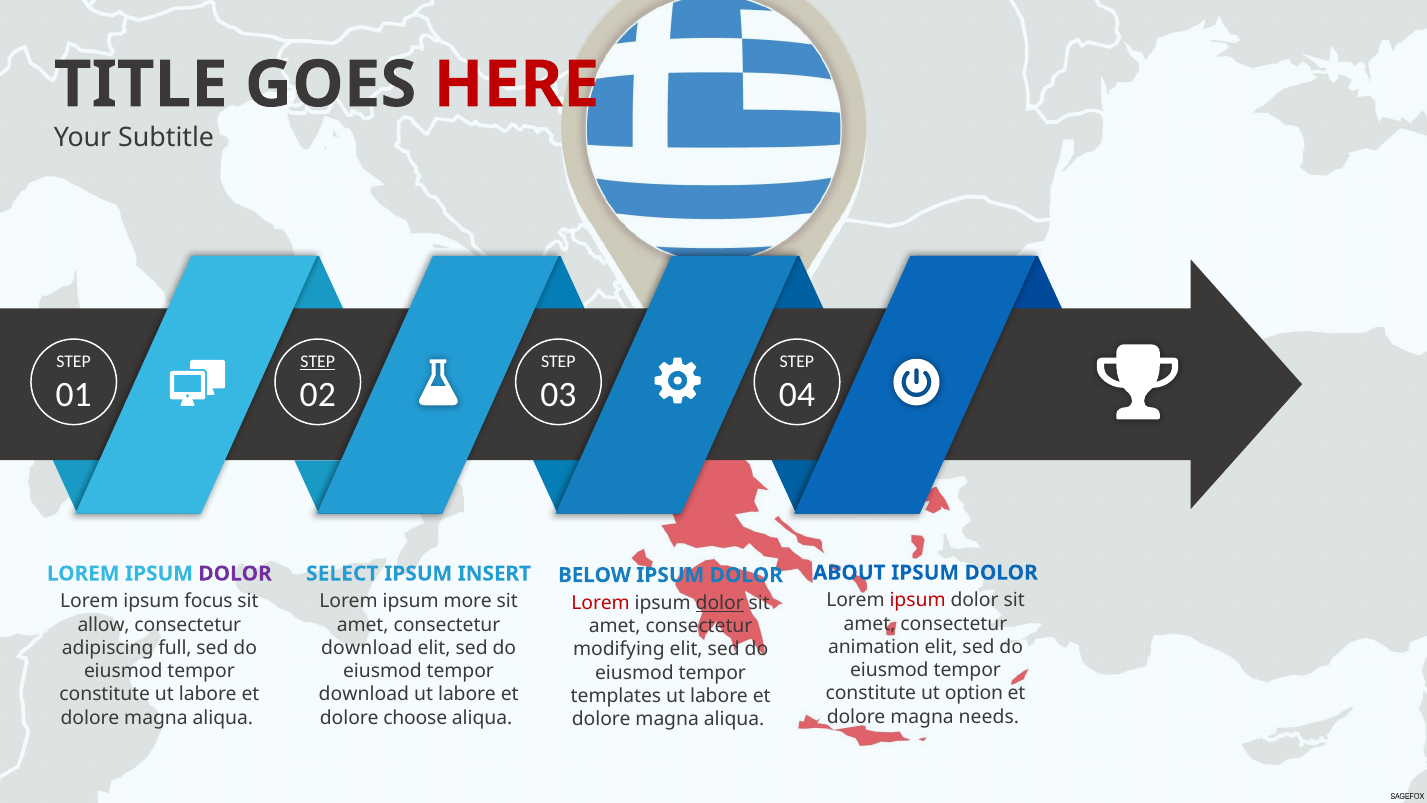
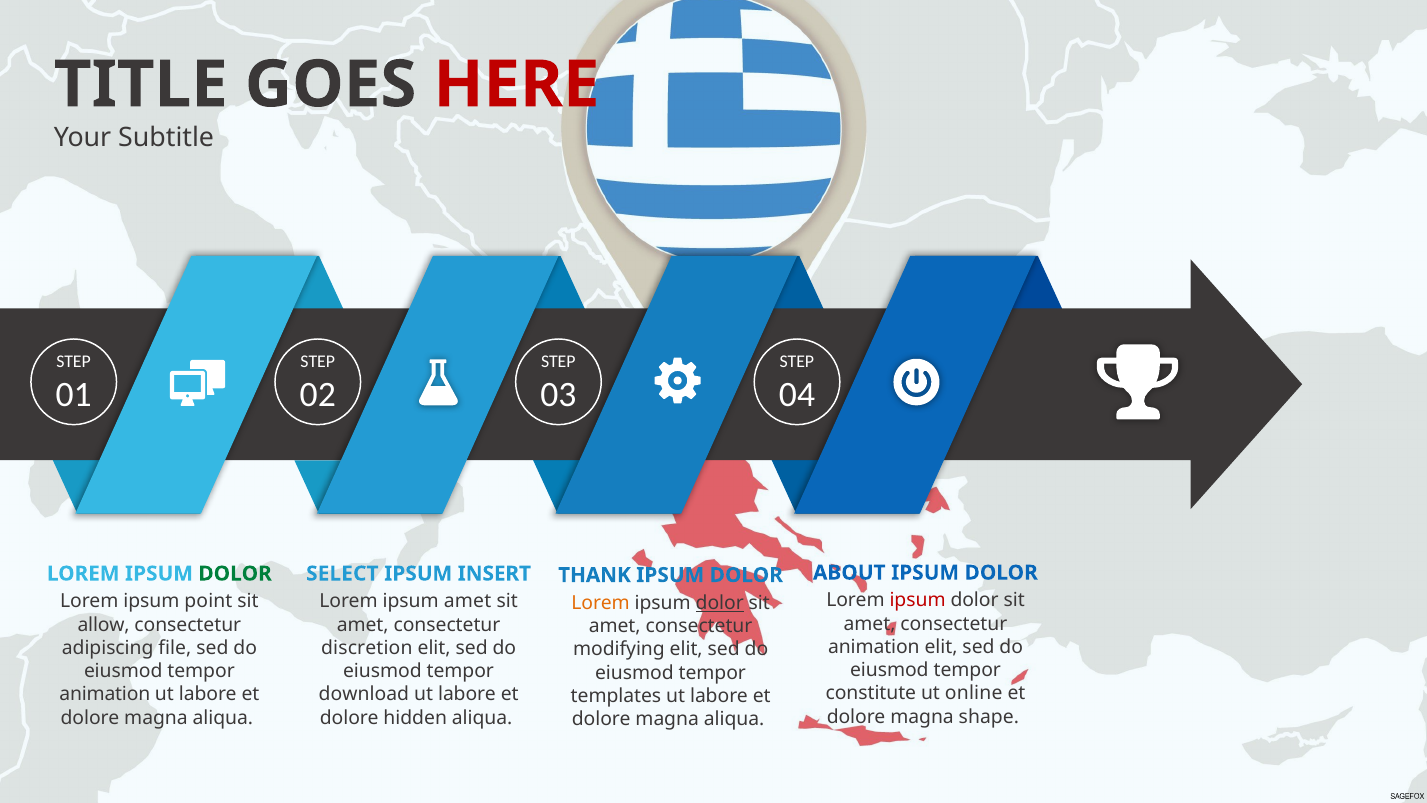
STEP underline: present -> none (318, 361)
DOLOR colour: purple -> green (235, 573)
BELOW: BELOW -> THANK (594, 575)
focus: focus -> point (208, 601)
ipsum more: more -> amet (468, 601)
Lorem colour: red -> orange (601, 603)
full: full -> file (175, 648)
download: download -> discretion (367, 648)
option: option -> online (974, 693)
constitute: constitute -> animation (105, 694)
needs: needs -> shape (989, 716)
choose: choose -> hidden (415, 717)
